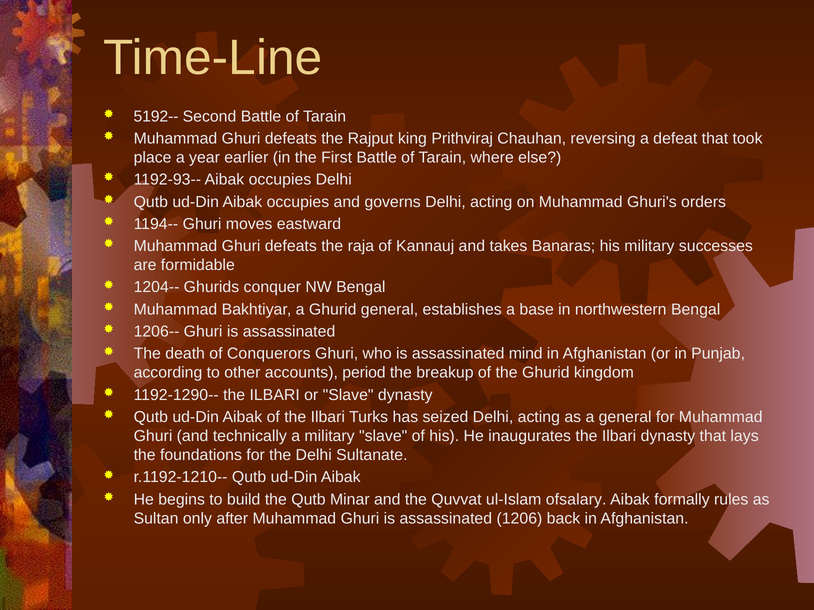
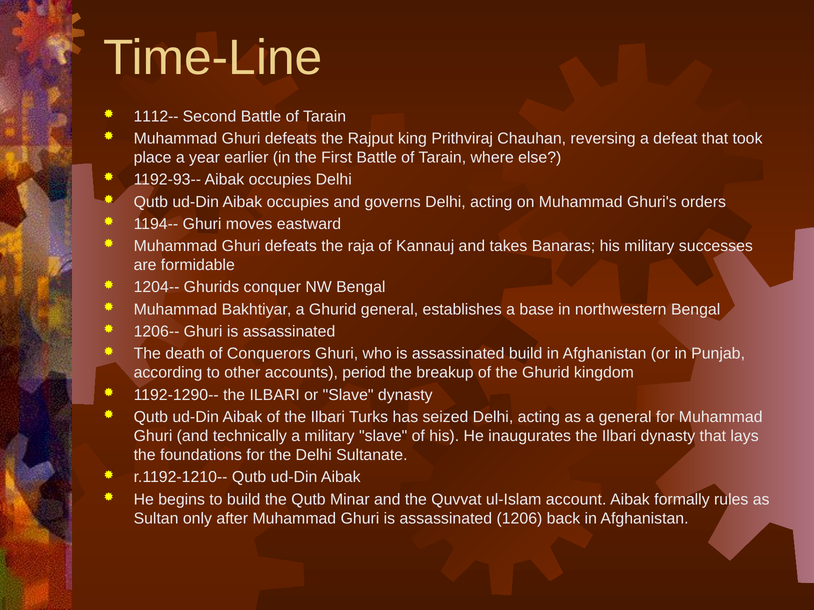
5192--: 5192-- -> 1112-- (156, 116)
assassinated mind: mind -> build (526, 354)
ofsalary: ofsalary -> account (576, 500)
